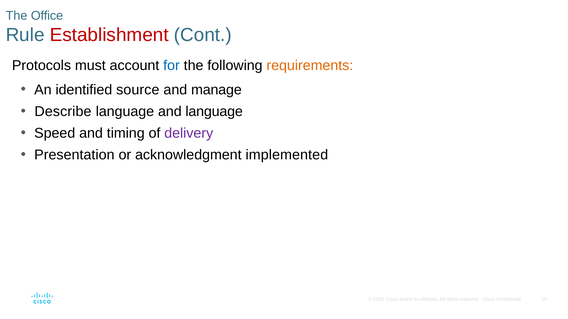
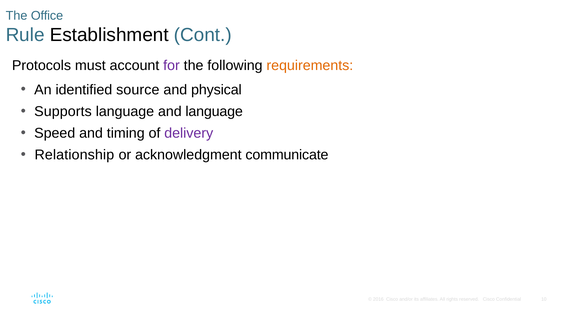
Establishment colour: red -> black (109, 35)
for colour: blue -> purple (172, 66)
manage: manage -> physical (216, 90)
Describe: Describe -> Supports (63, 112)
Presentation: Presentation -> Relationship (74, 155)
implemented: implemented -> communicate (287, 155)
